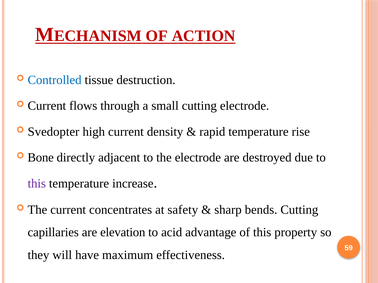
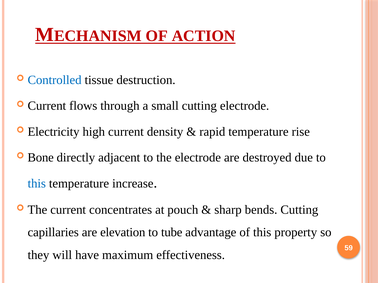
Svedopter: Svedopter -> Electricity (54, 132)
this colour: purple -> blue (37, 184)
safety: safety -> pouch (183, 210)
acid: acid -> tube (172, 233)
